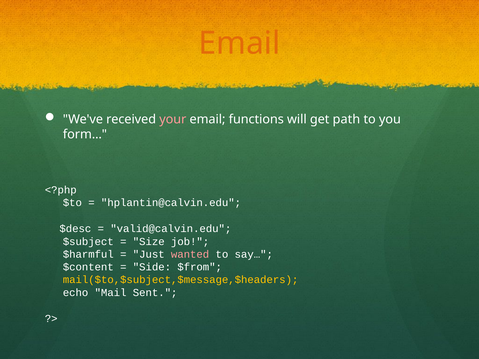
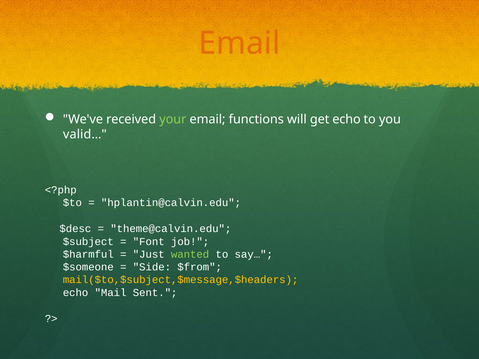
your colour: pink -> light green (173, 119)
get path: path -> echo (347, 119)
form…: form… -> valid… (85, 134)
valid@calvin.edu: valid@calvin.edu -> theme@calvin.edu (171, 229)
Size: Size -> Font (149, 242)
wanted colour: pink -> light green (190, 254)
$content: $content -> $someone (88, 267)
